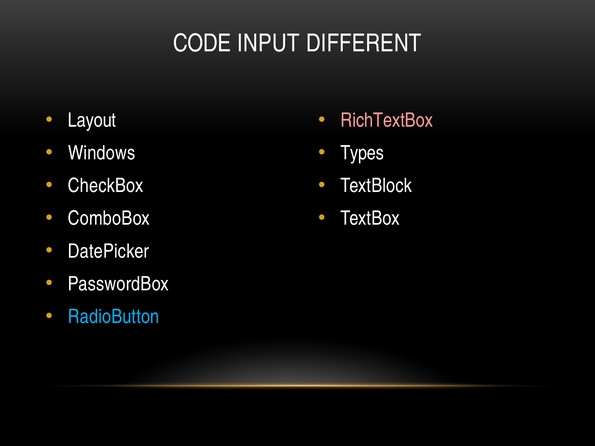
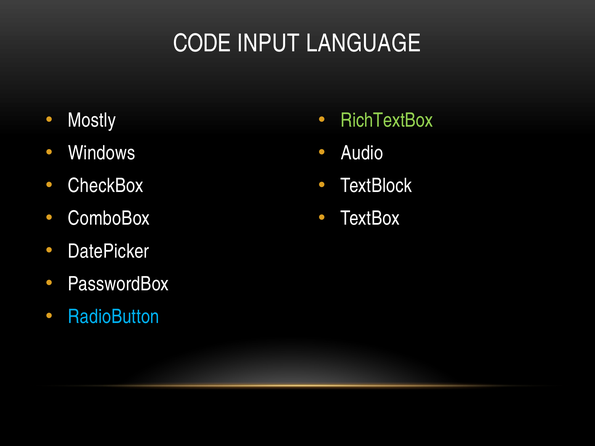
DIFFERENT: DIFFERENT -> LANGUAGE (364, 43)
Layout: Layout -> Mostly (92, 120)
RichTextBox colour: pink -> light green (387, 120)
Types: Types -> Audio (362, 153)
